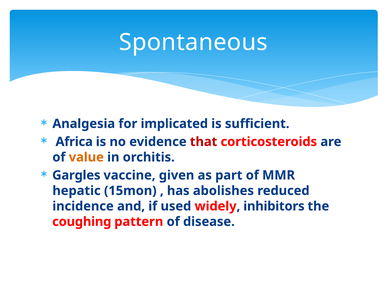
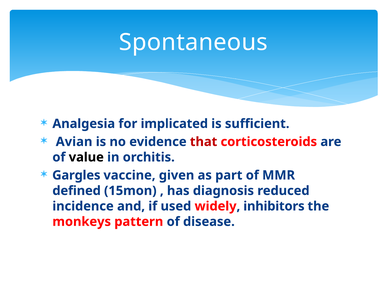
Africa: Africa -> Avian (74, 142)
value colour: orange -> black (86, 157)
hepatic: hepatic -> defined (77, 191)
abolishes: abolishes -> diagnosis (223, 191)
coughing: coughing -> monkeys (82, 222)
